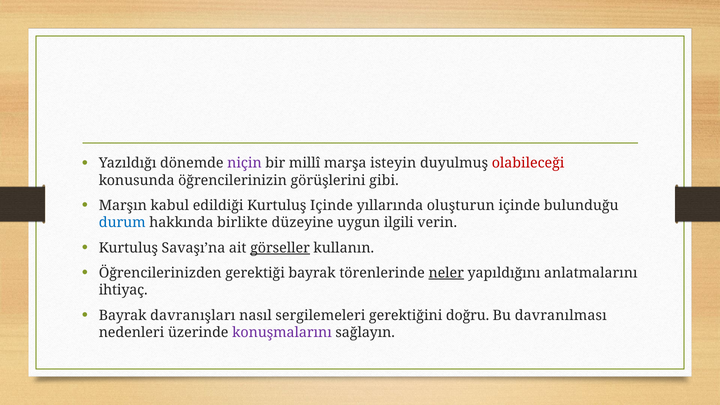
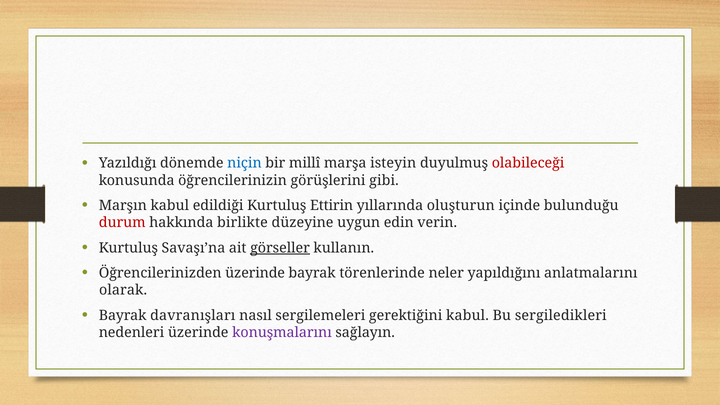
niçin colour: purple -> blue (244, 163)
Kurtuluş Içinde: Içinde -> Ettirin (332, 206)
durum colour: blue -> red (122, 223)
ilgili: ilgili -> edin (399, 223)
Öğrencilerinizden gerektiği: gerektiği -> üzerinde (255, 273)
neler underline: present -> none (446, 273)
ihtiyaç: ihtiyaç -> olarak (123, 290)
gerektiğini doğru: doğru -> kabul (467, 315)
davranılması: davranılması -> sergiledikleri (561, 315)
